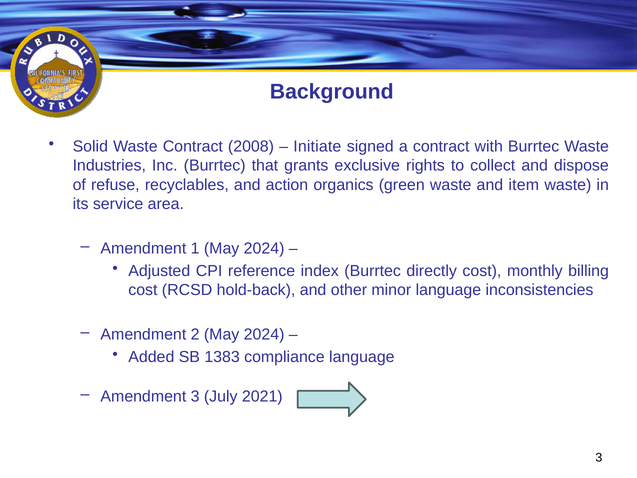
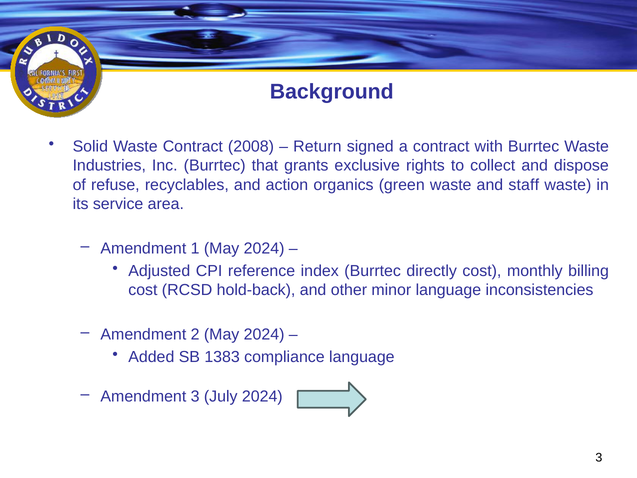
Initiate: Initiate -> Return (317, 147)
item: item -> staff (524, 185)
July 2021: 2021 -> 2024 (262, 396)
